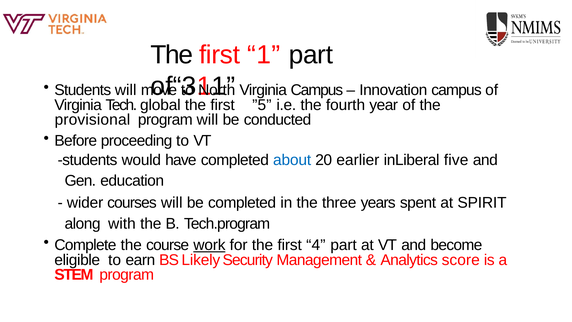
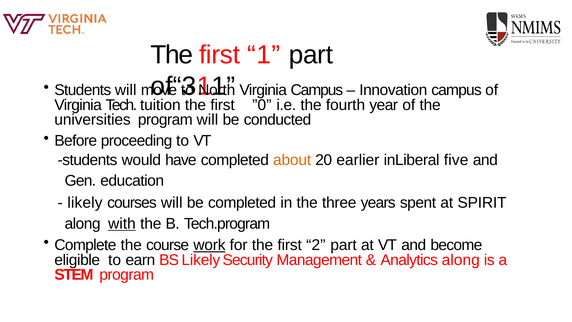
global: global -> tuition (160, 105)
”5: ”5 -> ”0 (262, 105)
provisional: provisional -> universities (93, 120)
about colour: blue -> orange (292, 160)
wider: wider -> likely (85, 203)
with underline: none -> present (122, 223)
4: 4 -> 2 (316, 245)
Analytics score: score -> along (461, 260)
